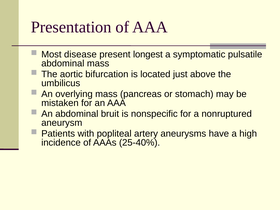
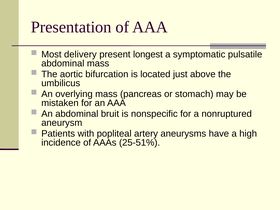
disease: disease -> delivery (80, 54)
25-40%: 25-40% -> 25-51% (140, 143)
